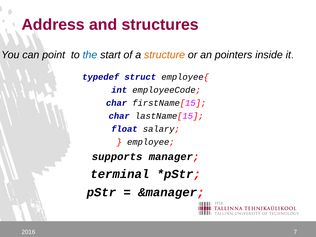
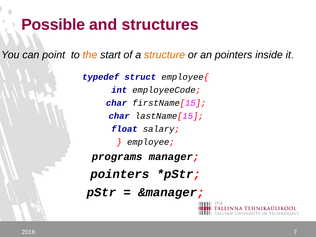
Address: Address -> Possible (53, 25)
the colour: blue -> orange (90, 55)
supports: supports -> programs (117, 157)
terminal: terminal -> pointers (120, 174)
